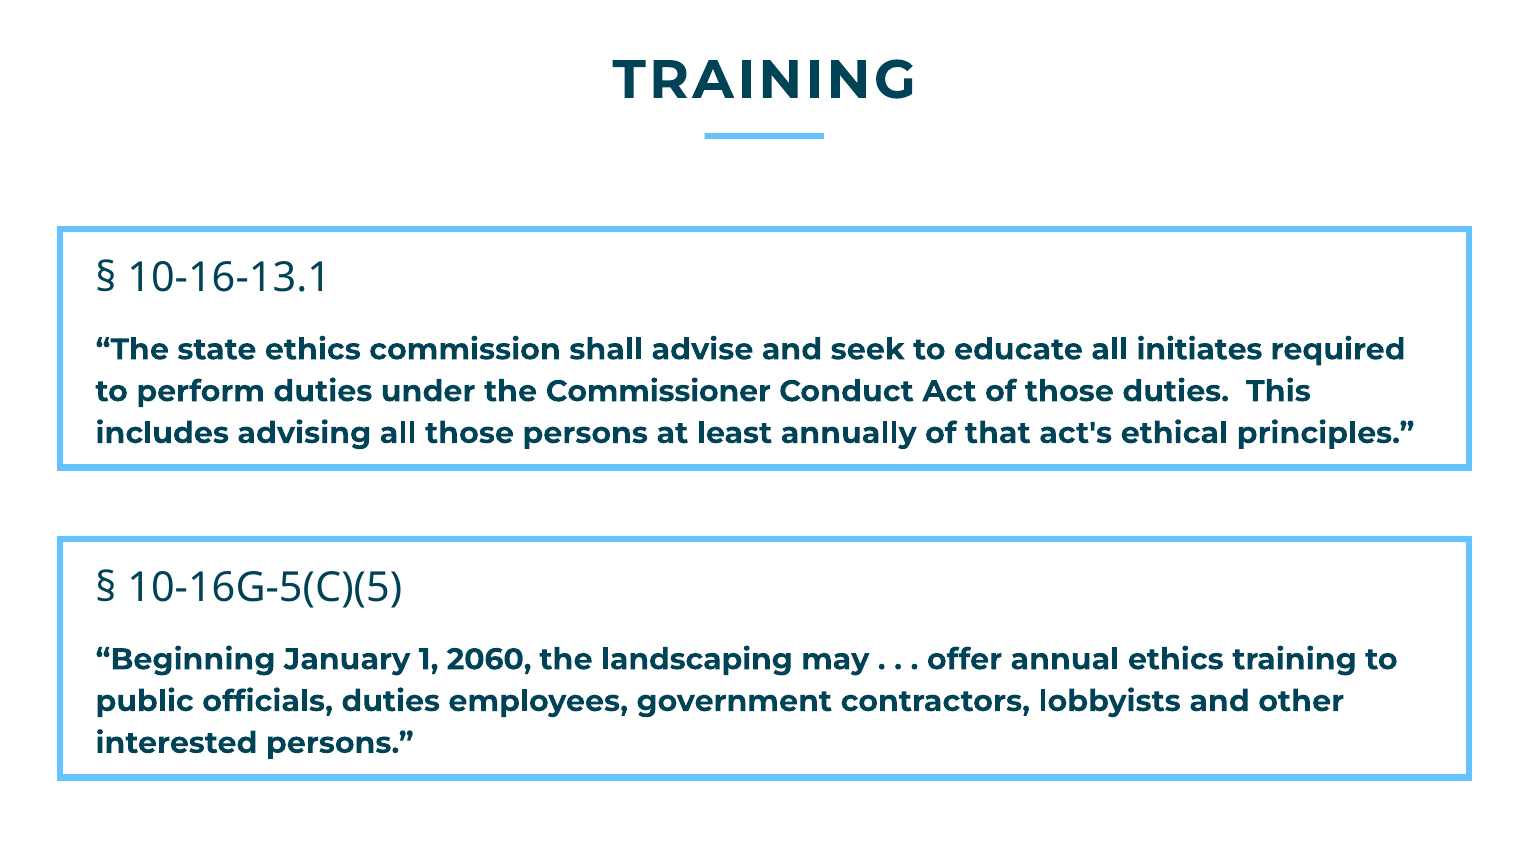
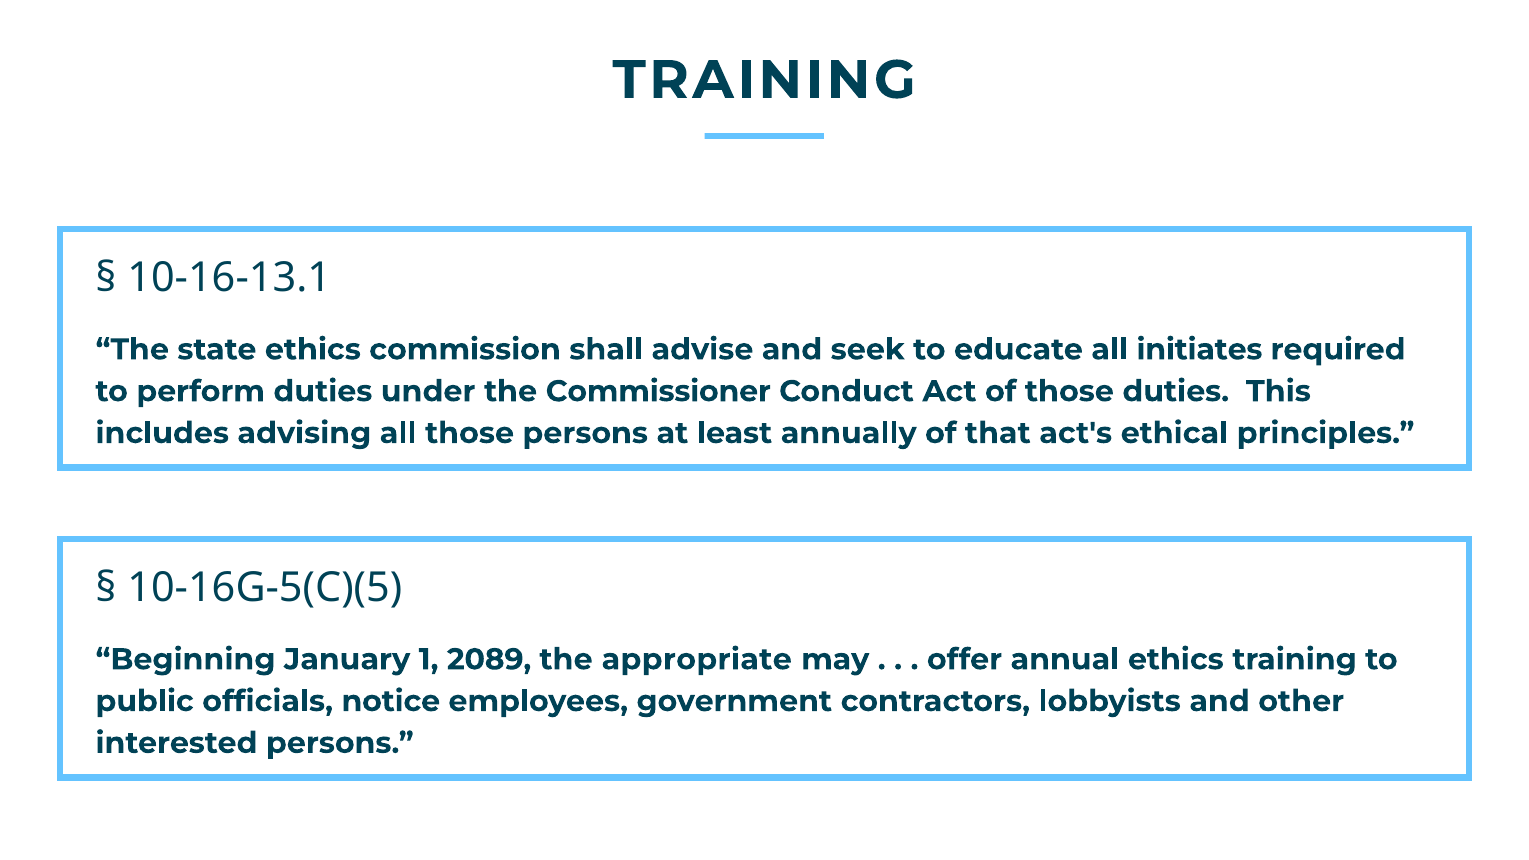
2060: 2060 -> 2089 (489, 659)
landscaping: landscaping -> appropriate (697, 659)
officials duties: duties -> notice (391, 701)
